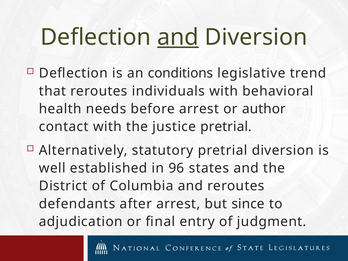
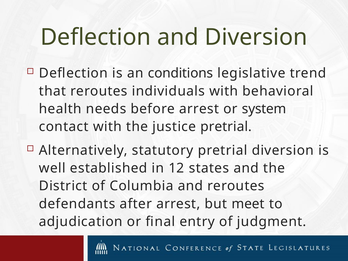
and underline: present -> none (178, 37)
author: author -> system (264, 109)
96: 96 -> 12 (176, 168)
since: since -> meet (248, 204)
